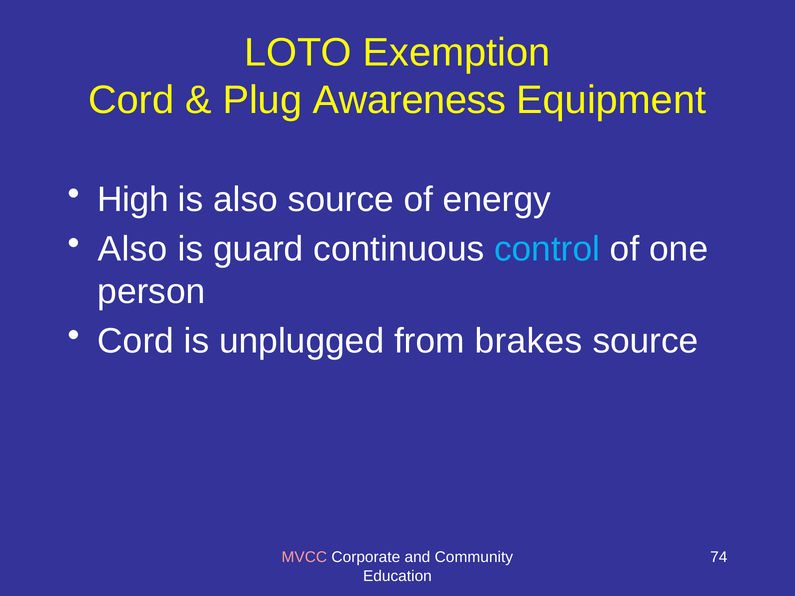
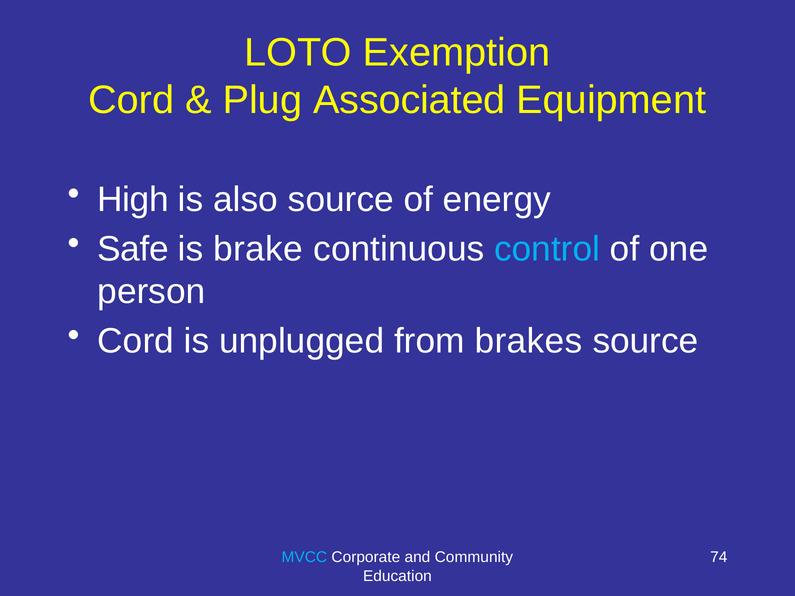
Awareness: Awareness -> Associated (409, 100)
Also: Also -> Safe (133, 249)
guard: guard -> brake (258, 249)
MVCC colour: pink -> light blue (304, 558)
